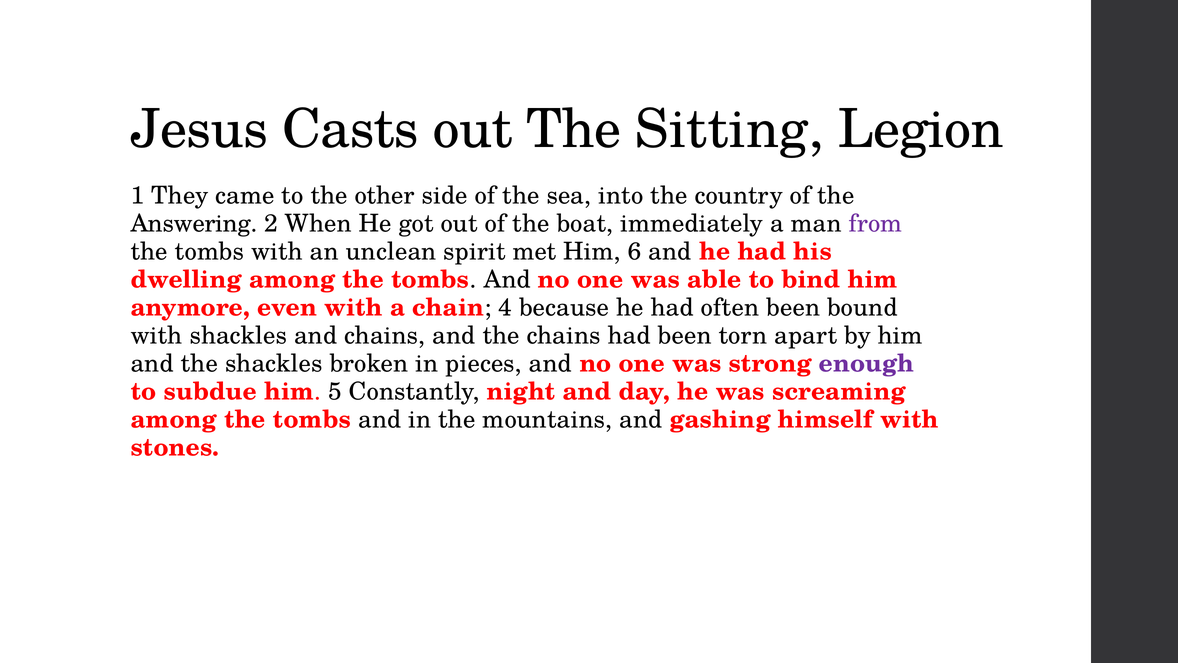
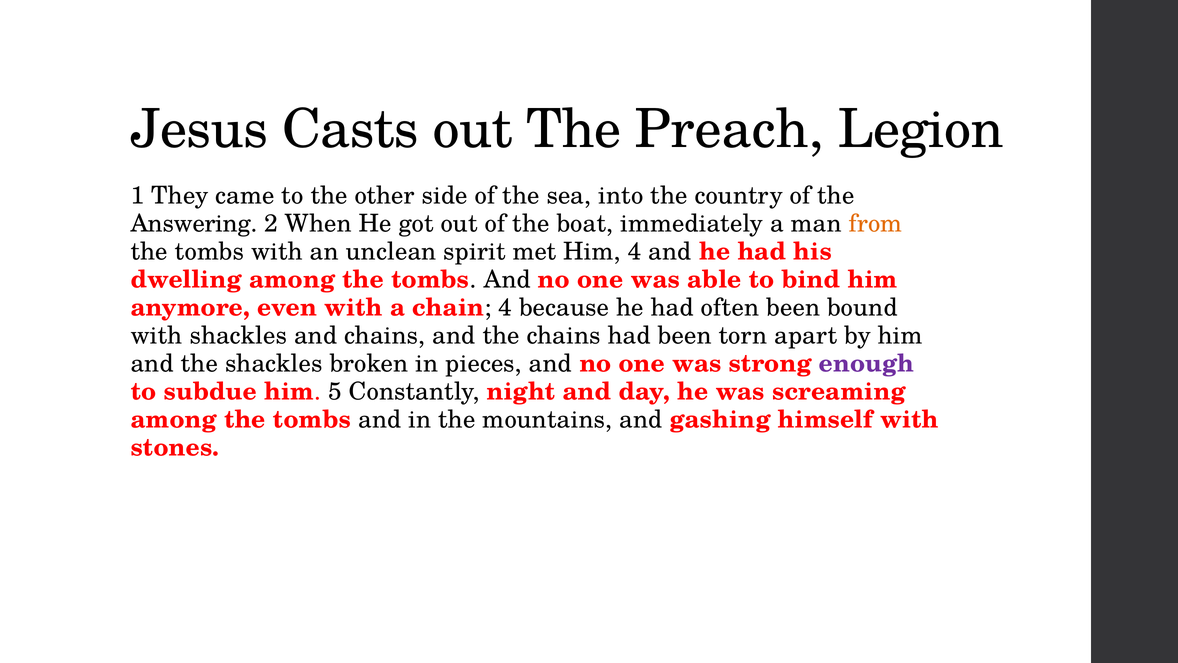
Sitting: Sitting -> Preach (729, 129)
from colour: purple -> orange (875, 223)
Him 6: 6 -> 4 (634, 251)
